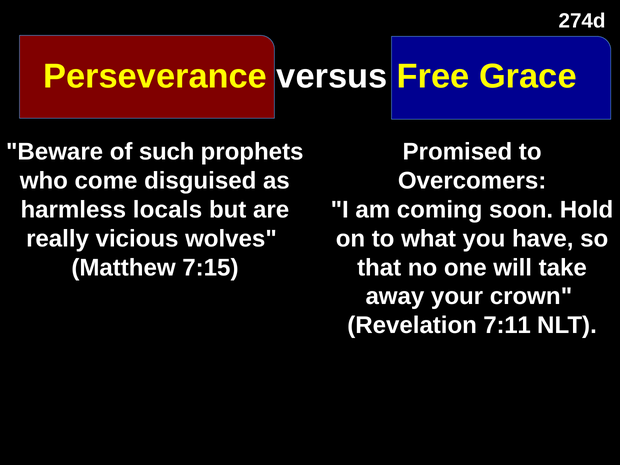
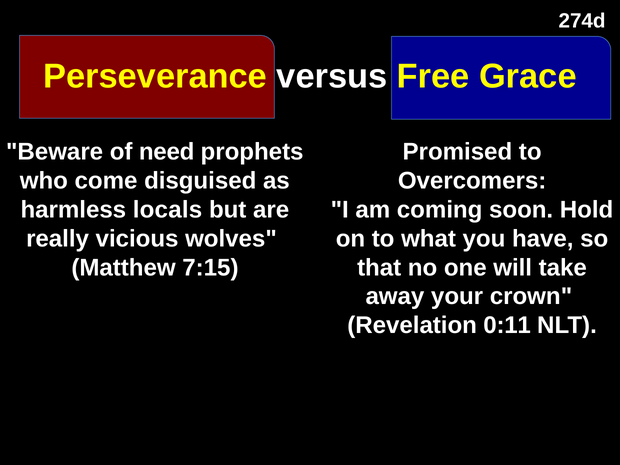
such: such -> need (167, 152)
7:11: 7:11 -> 0:11 (507, 325)
